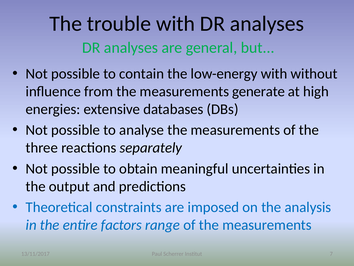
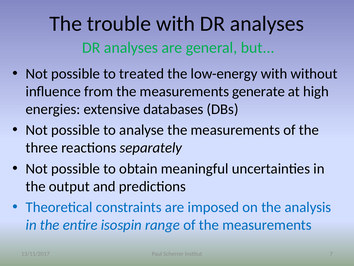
contain: contain -> treated (142, 74)
factors: factors -> isospin (121, 225)
